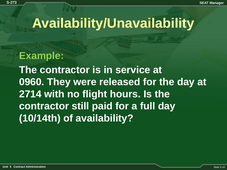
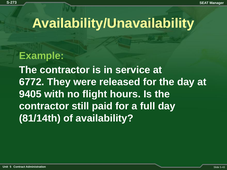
0960: 0960 -> 6772 (32, 82)
2714: 2714 -> 9405 (30, 94)
10/14th: 10/14th -> 81/14th (40, 118)
